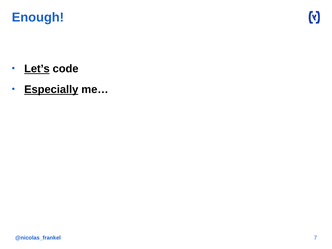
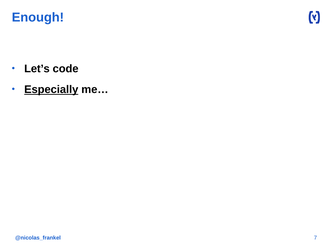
Let’s underline: present -> none (37, 69)
